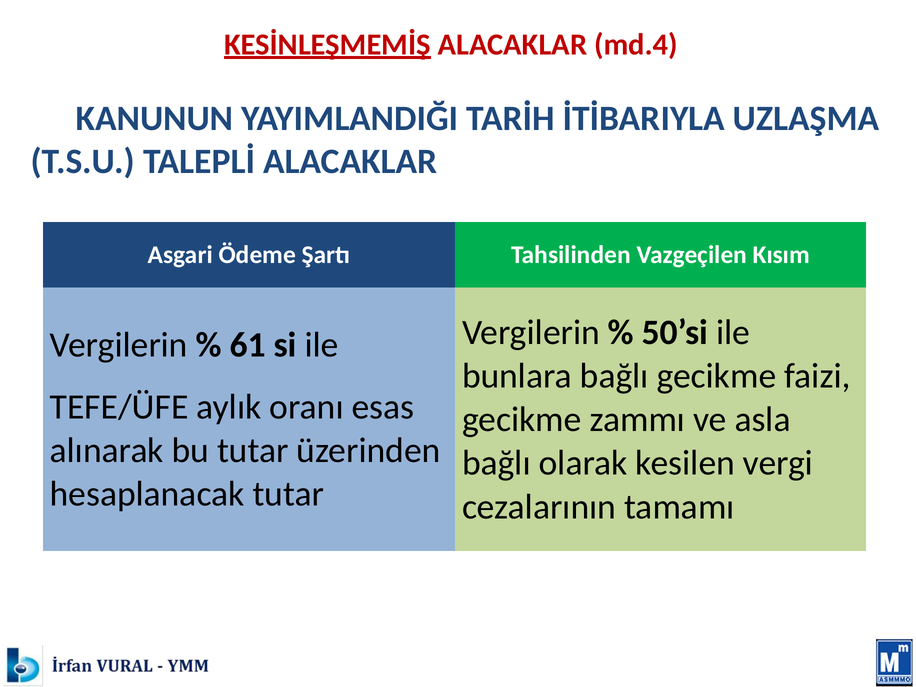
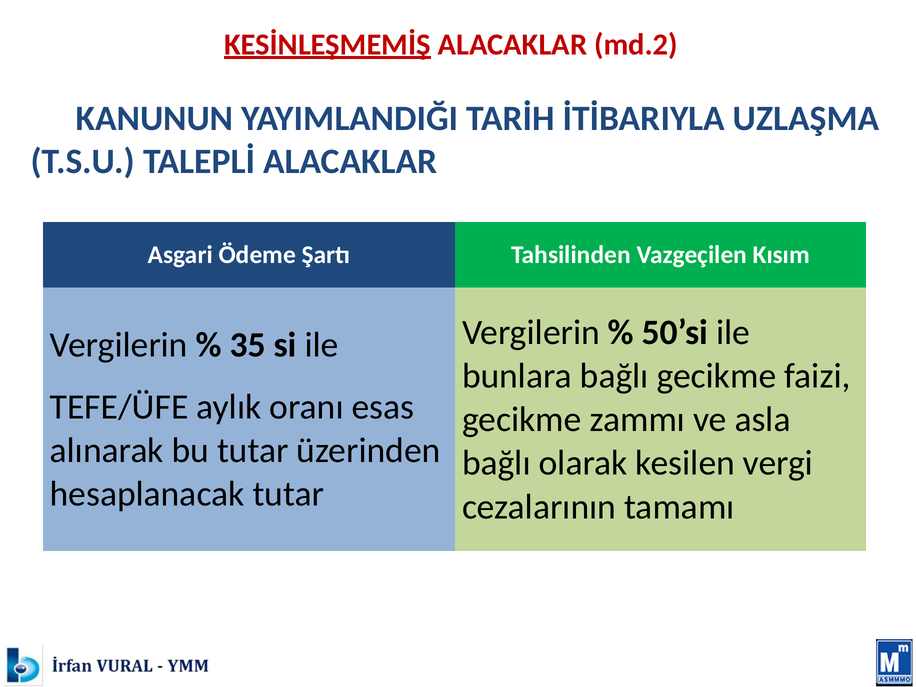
md.4: md.4 -> md.2 (636, 45)
61: 61 -> 35 (248, 345)
